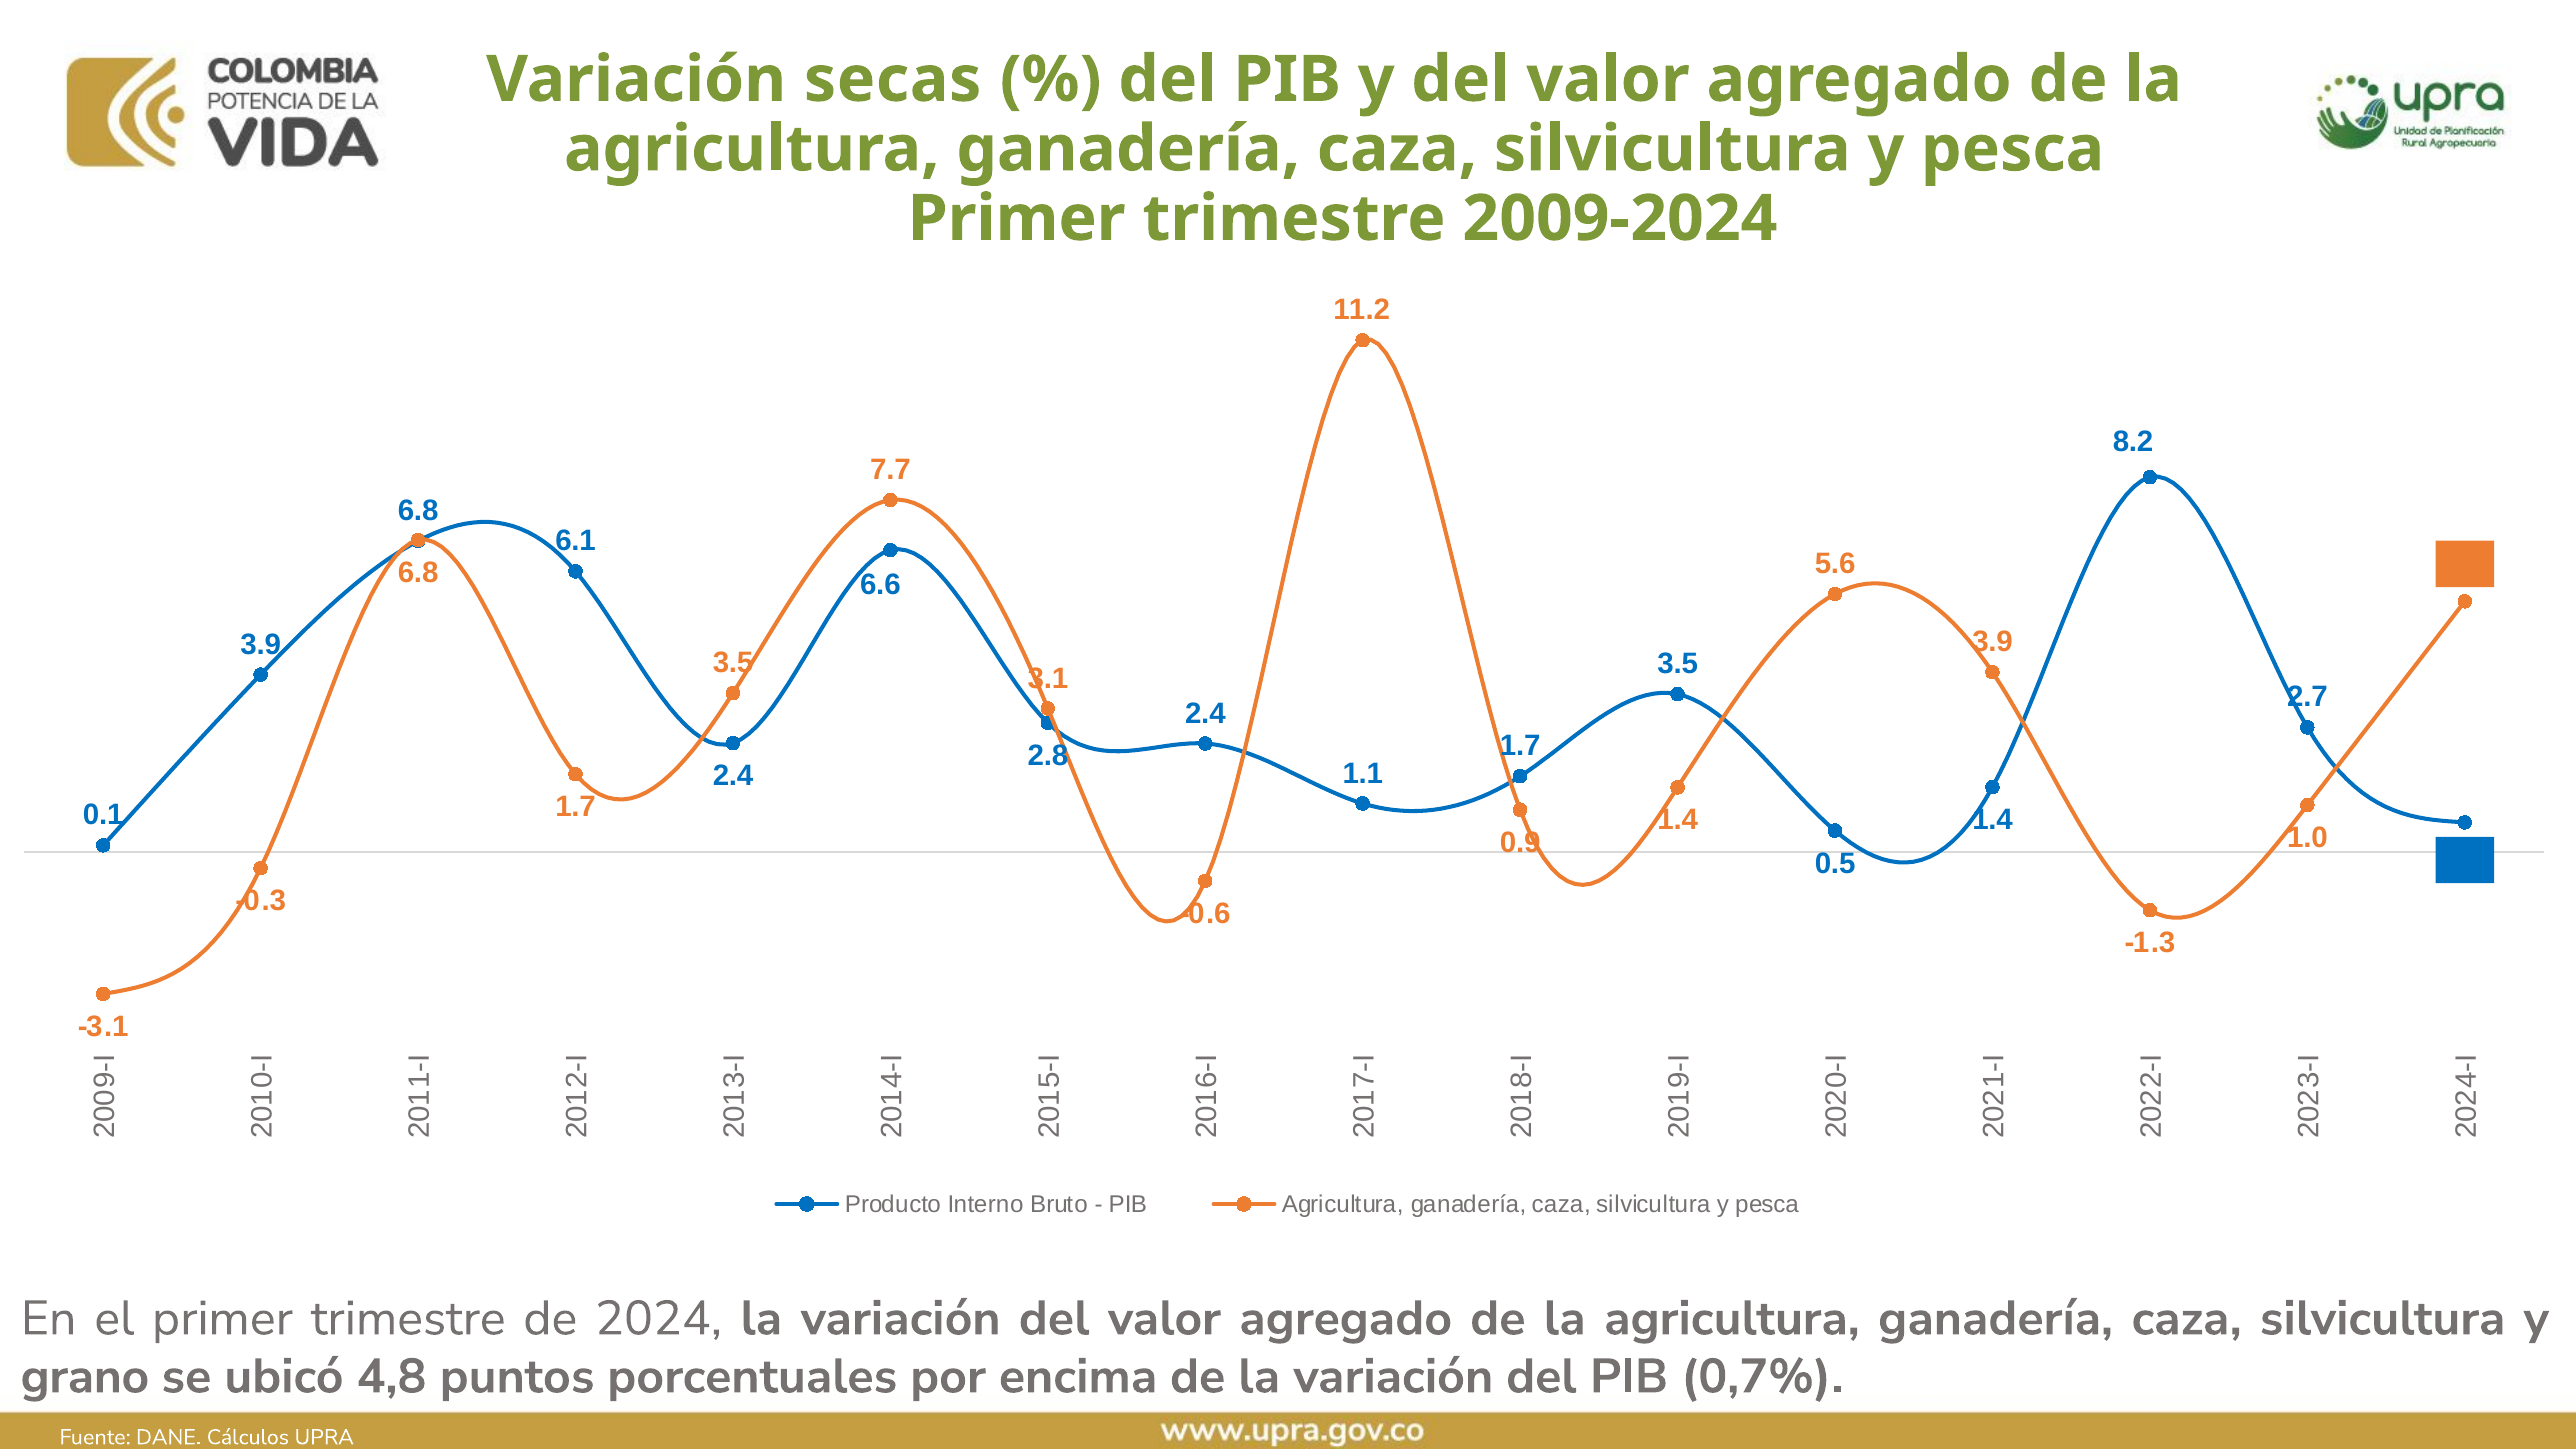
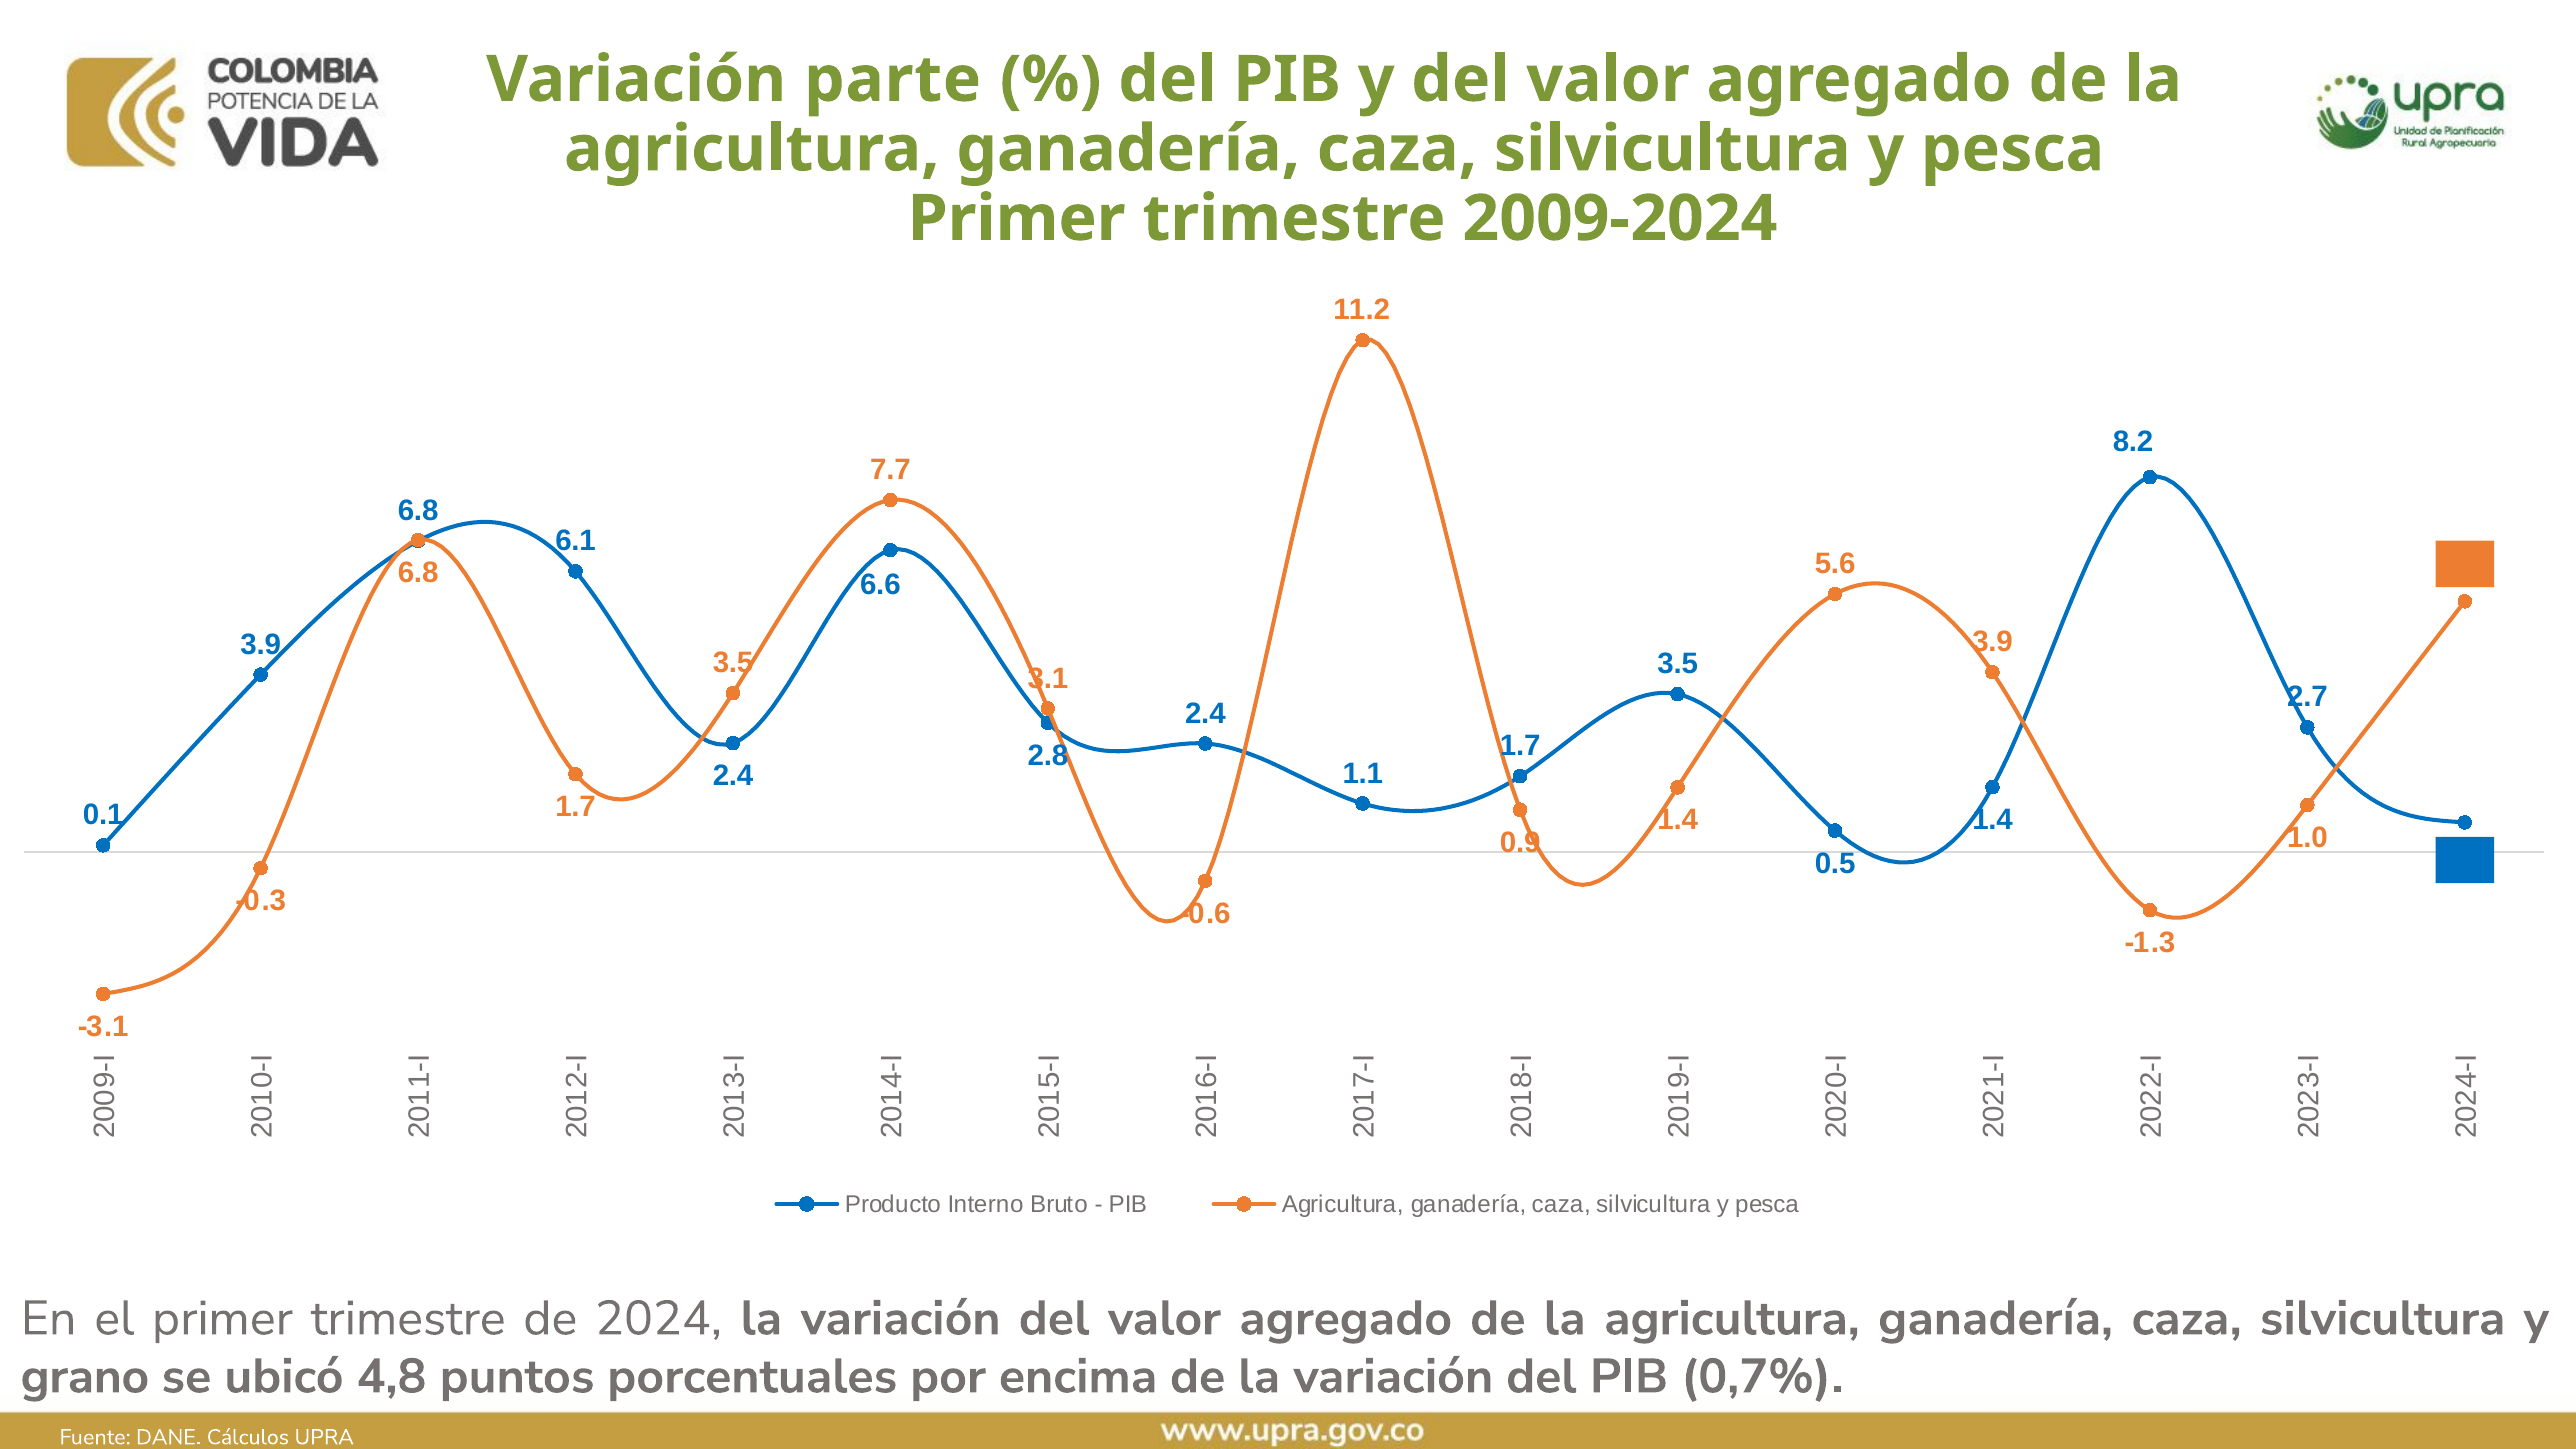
secas: secas -> parte (893, 80)
